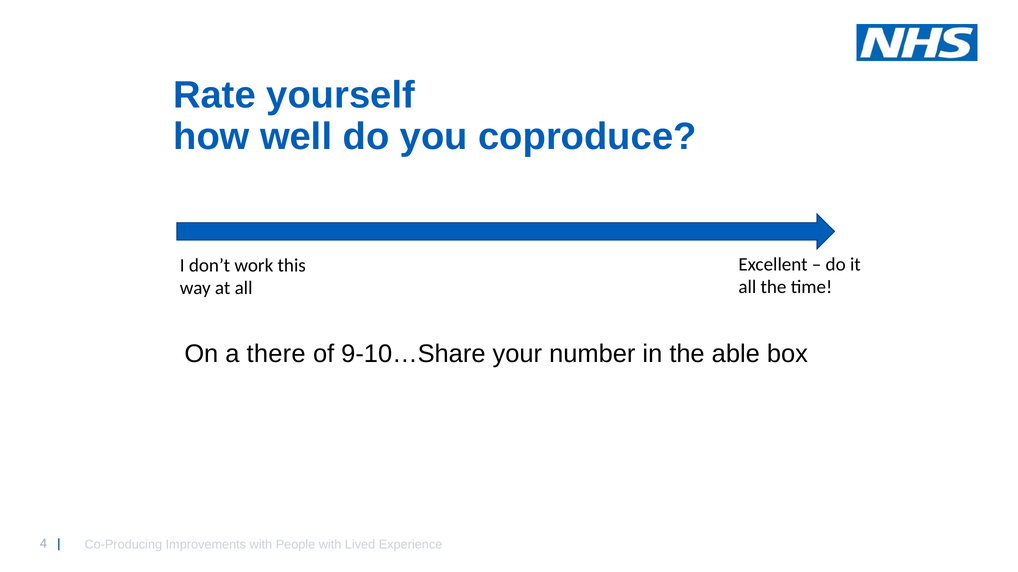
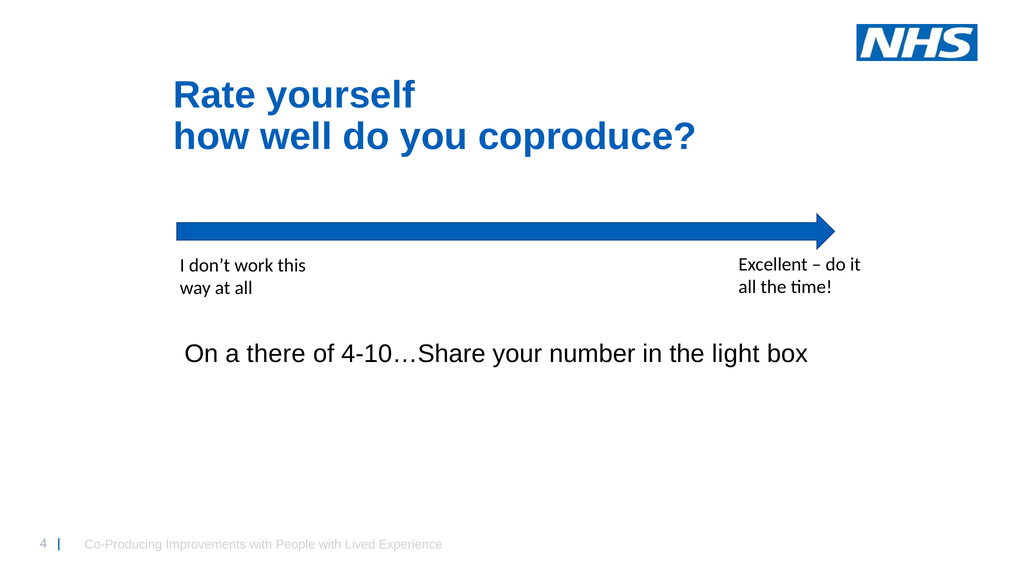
9-10…Share: 9-10…Share -> 4-10…Share (413, 354)
able: able -> light (736, 354)
